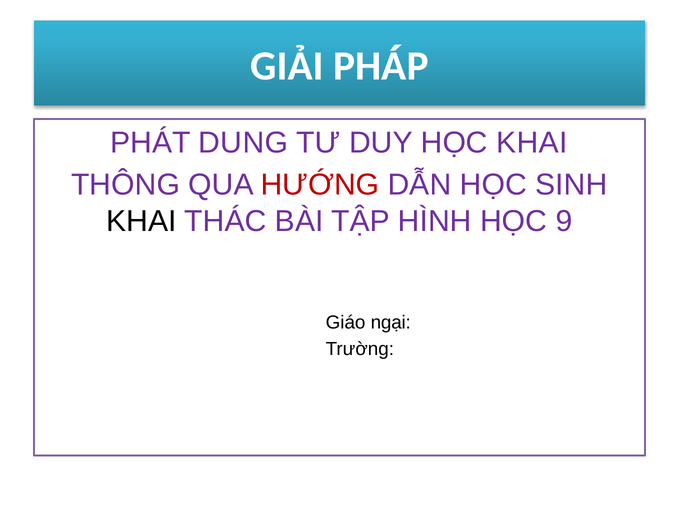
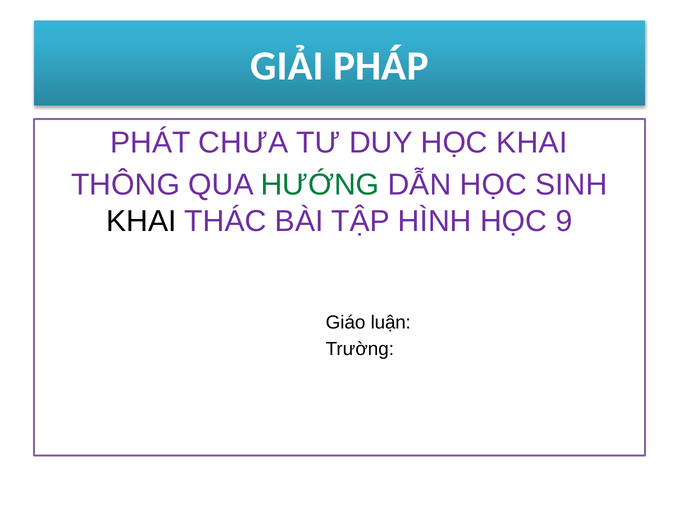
DUNG: DUNG -> CHƯA (243, 142)
HƯỚNG colour: red -> green (320, 185)
ngại: ngại -> luận (391, 322)
